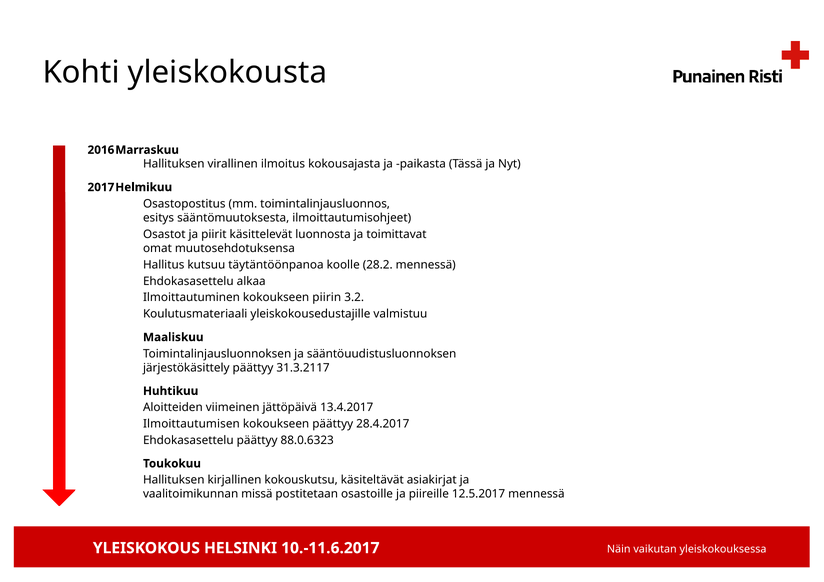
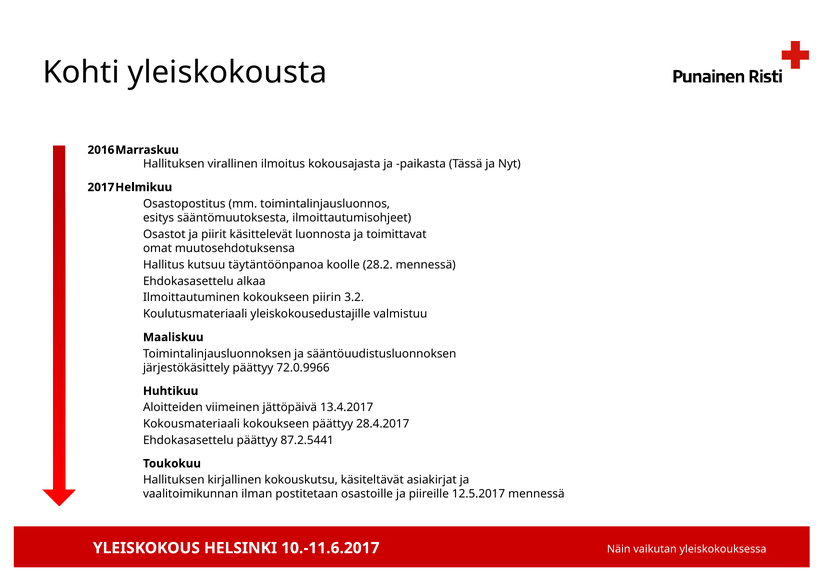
31.3.2117: 31.3.2117 -> 72.0.9966 (303, 368)
Ilmoittautumisen: Ilmoittautumisen -> Kokousmateriaali (191, 424)
88.0.6323: 88.0.6323 -> 87.2.5441 (307, 441)
missä: missä -> ilman (257, 495)
